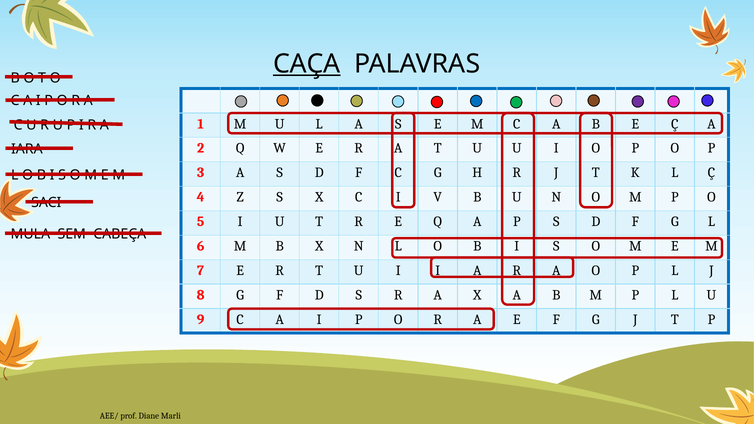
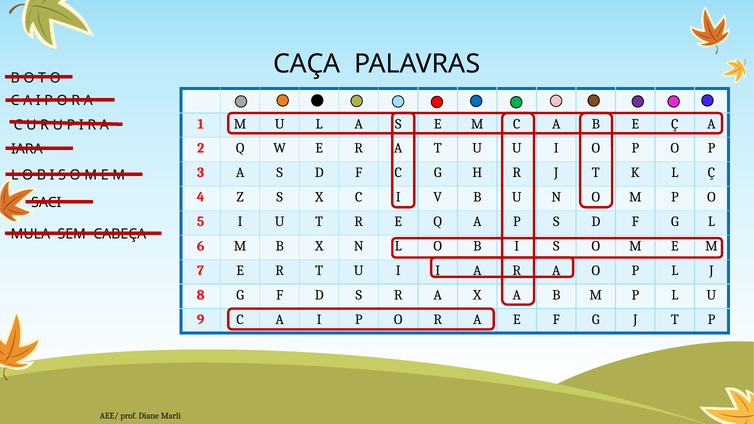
CAÇA underline: present -> none (307, 64)
